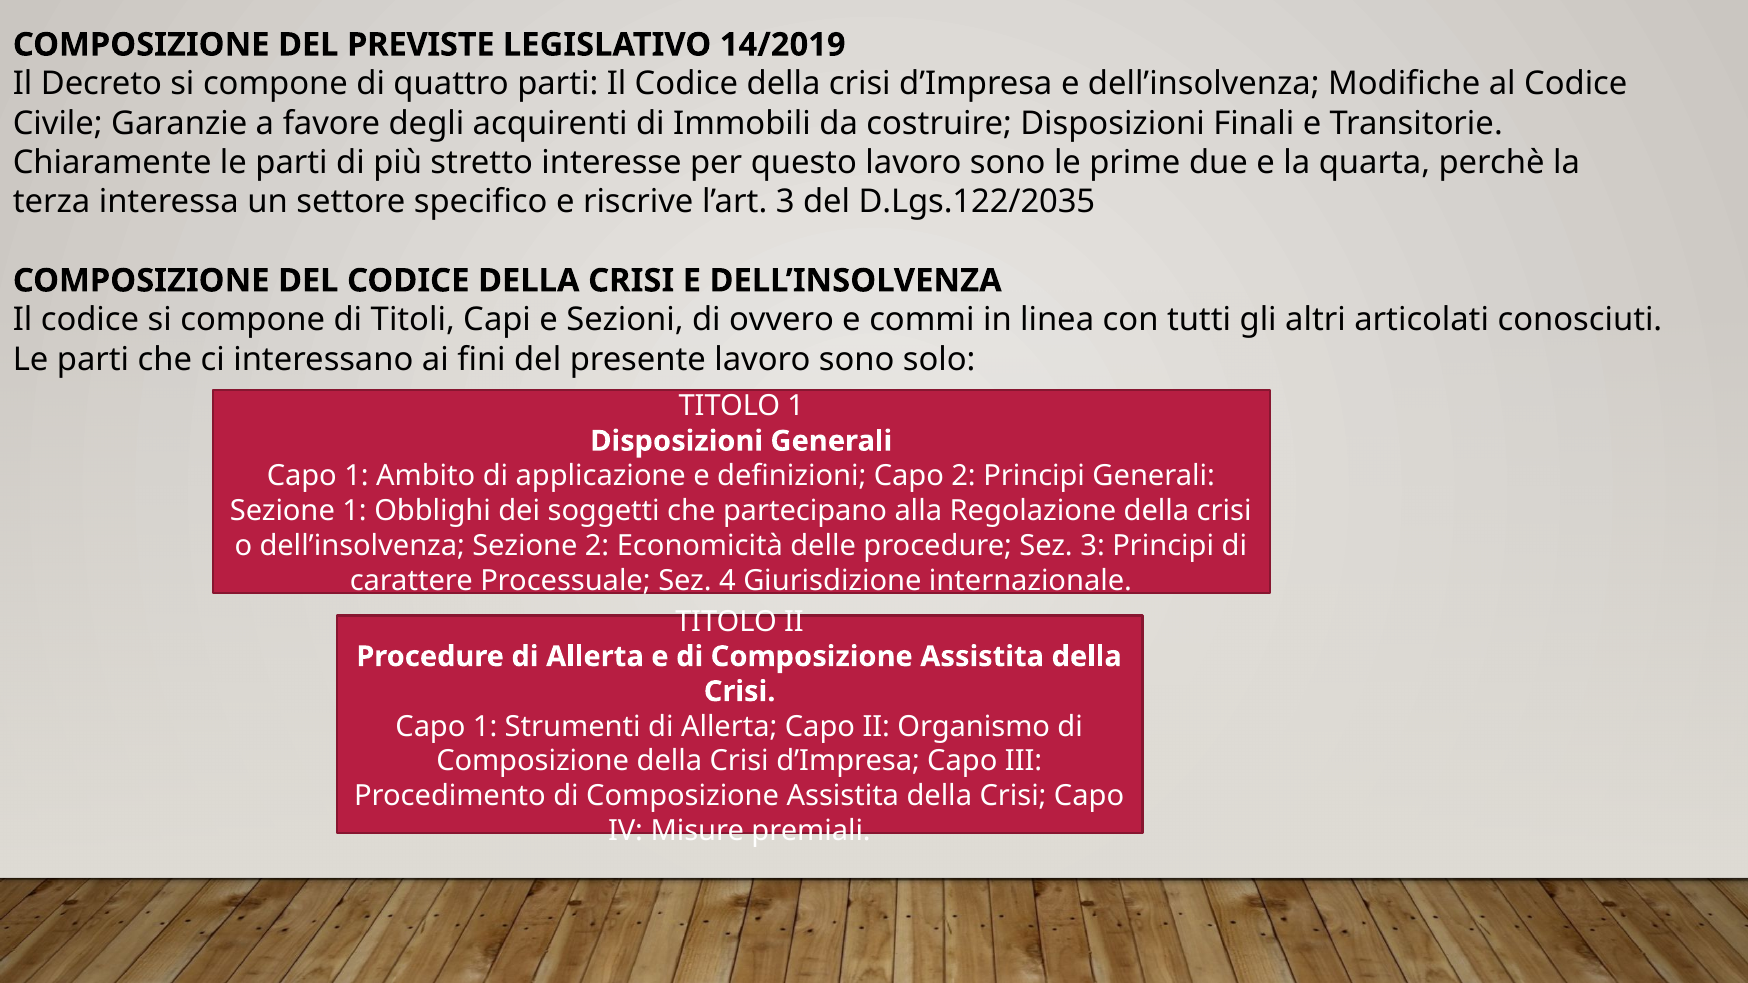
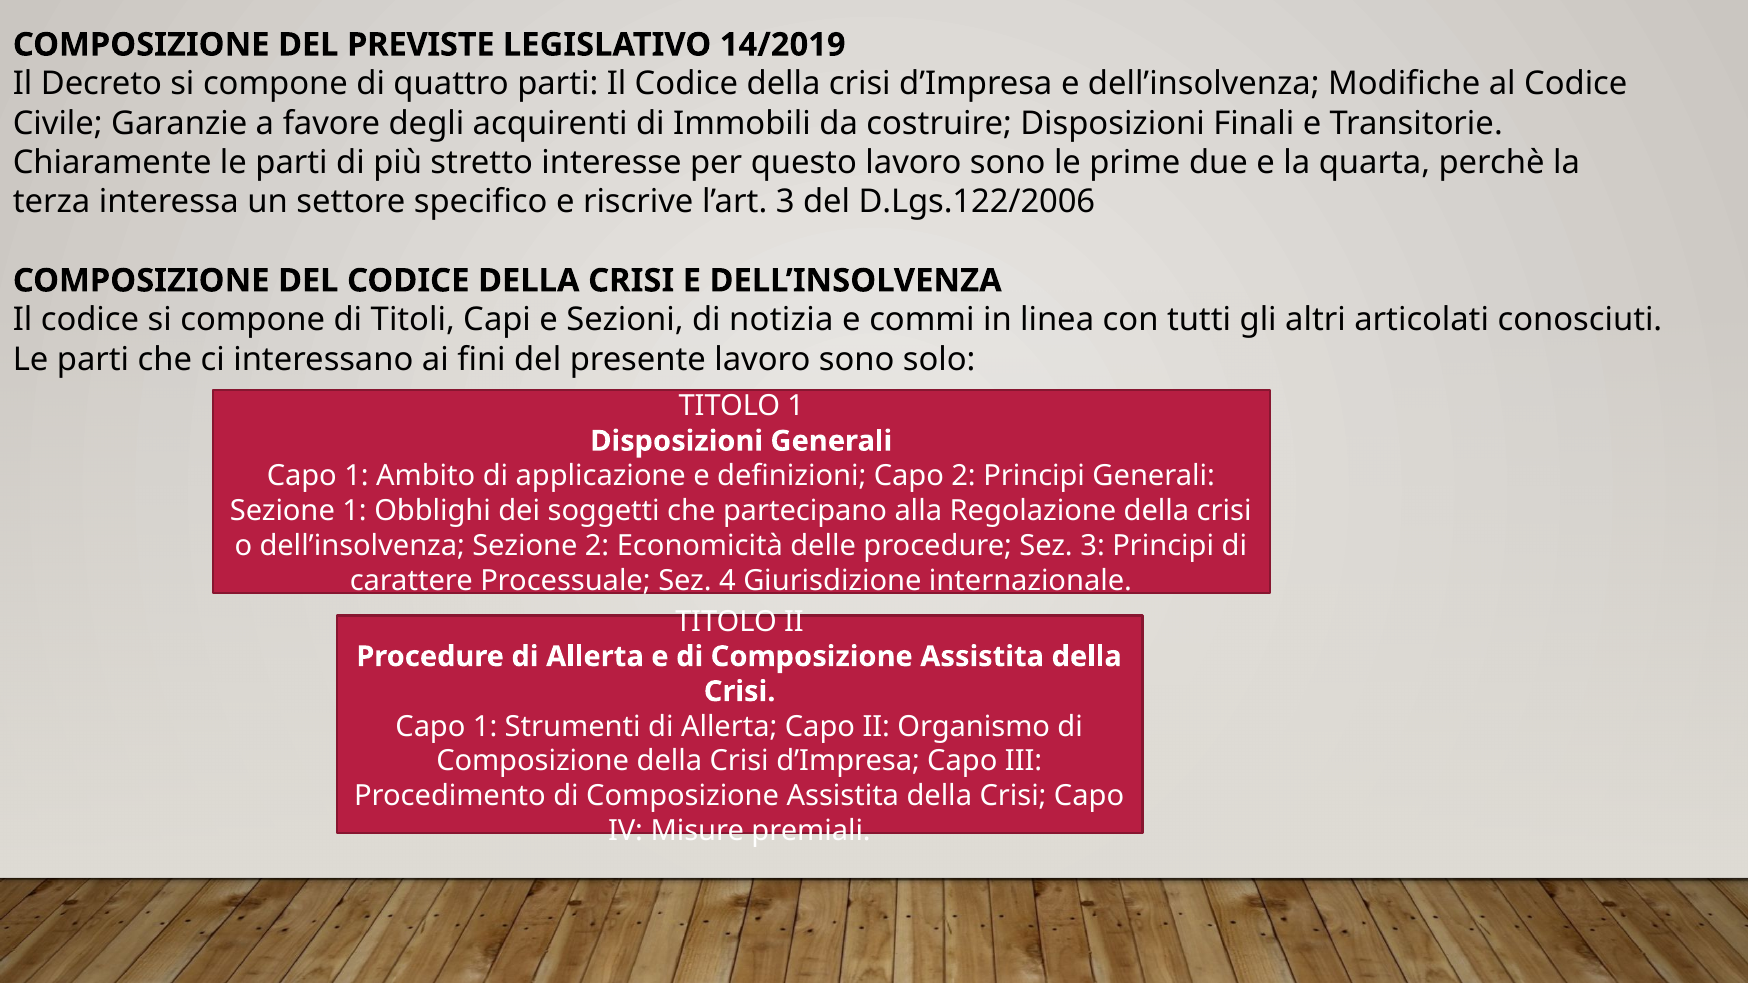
D.Lgs.122/2035: D.Lgs.122/2035 -> D.Lgs.122/2006 (977, 202)
ovvero: ovvero -> notizia (781, 320)
